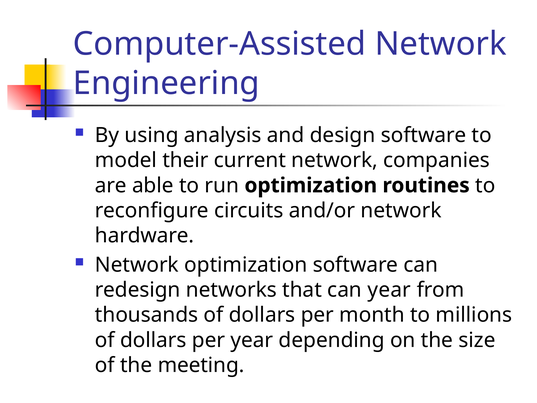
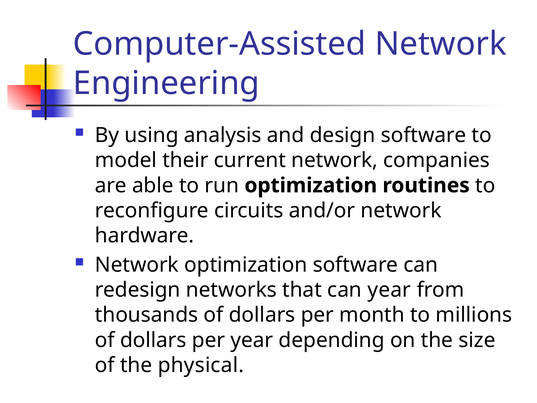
meeting: meeting -> physical (201, 365)
